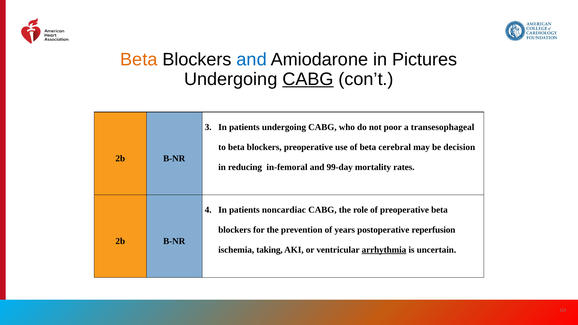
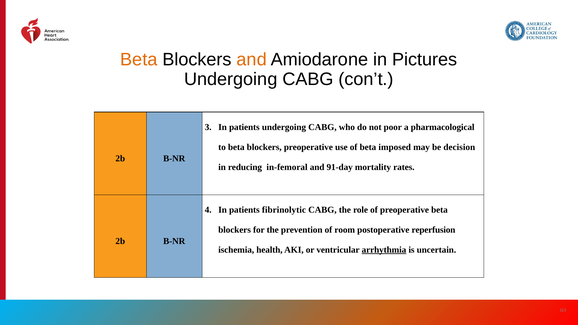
and colour: blue -> orange (252, 60)
CABG underline: present -> none (308, 79)
transesophageal: transesophageal -> pharmacological (443, 127)
cerebral: cerebral -> imposed (395, 147)
99-day: 99-day -> 91-day (340, 167)
noncardiac: noncardiac -> fibrinolytic (284, 210)
years: years -> room (345, 230)
taking: taking -> health (269, 250)
